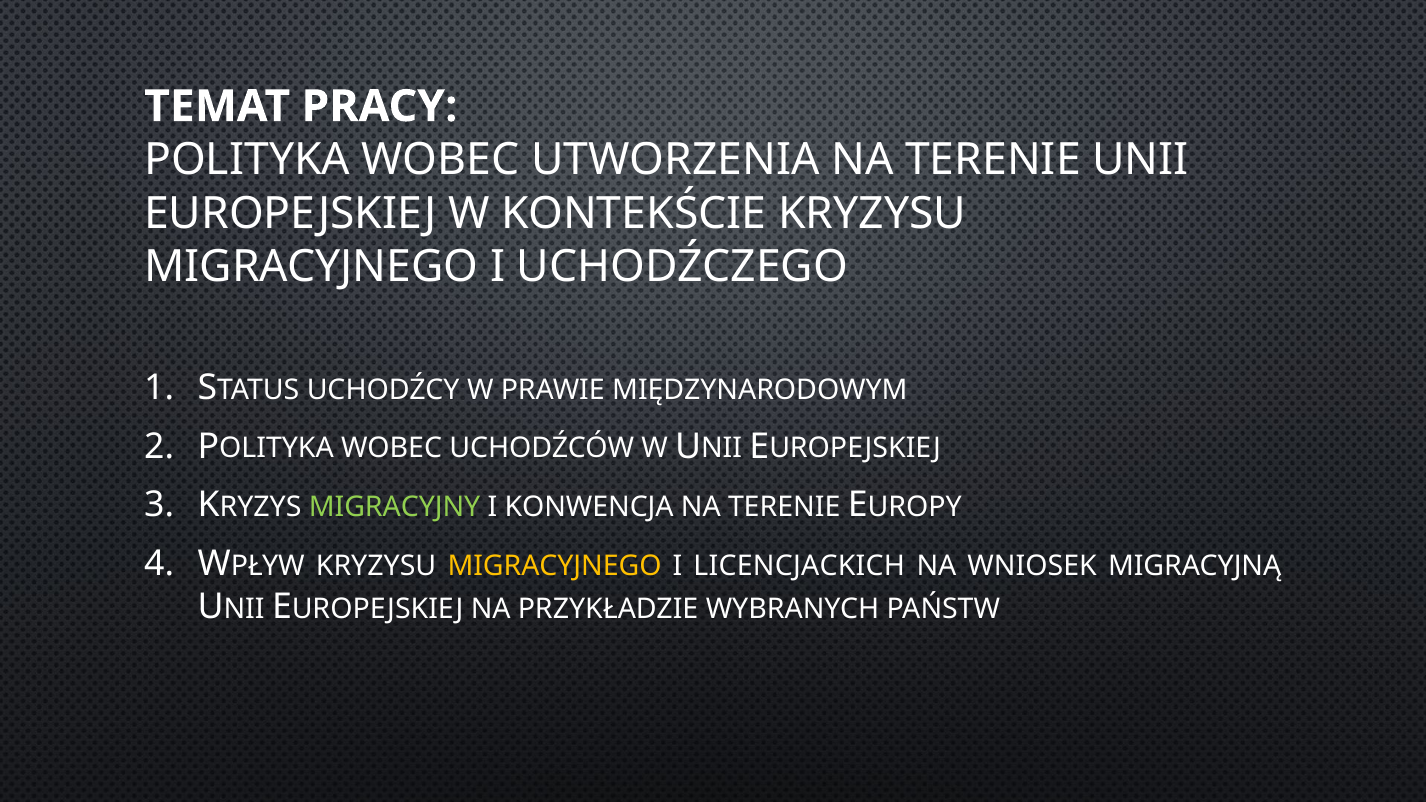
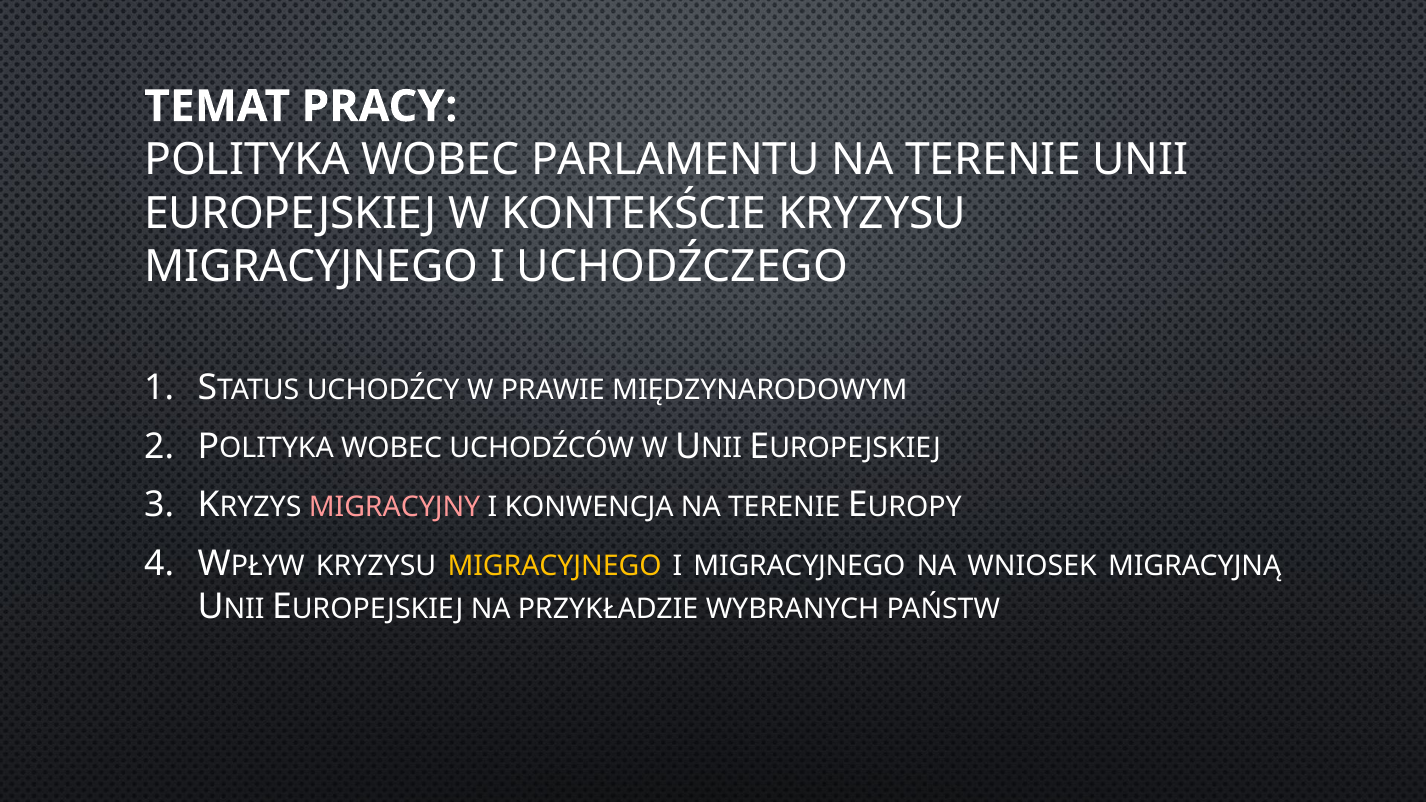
UTWORZENIA: UTWORZENIA -> PARLAMENTU (675, 160)
MIGRACYJNY colour: light green -> pink (395, 507)
I LICENCJACKICH: LICENCJACKICH -> MIGRACYJNEGO (800, 566)
